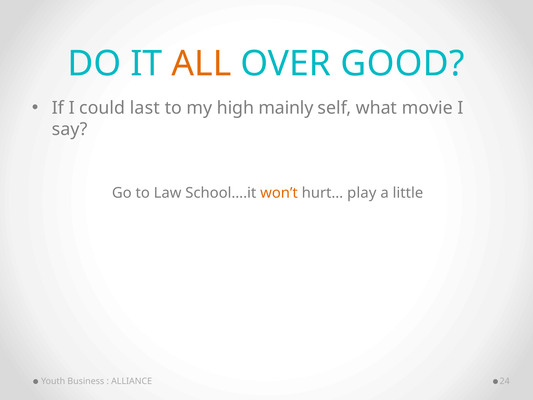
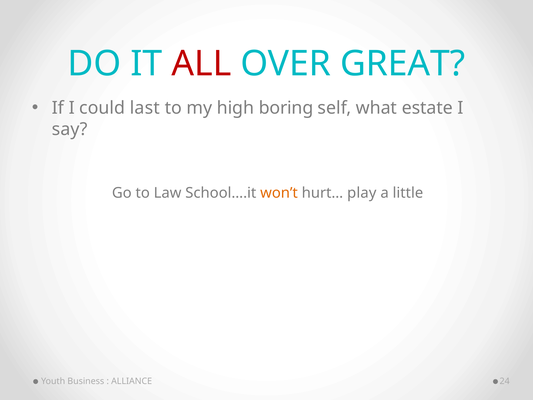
ALL colour: orange -> red (201, 64)
GOOD: GOOD -> GREAT (403, 64)
mainly: mainly -> boring (286, 108)
movie: movie -> estate (427, 108)
